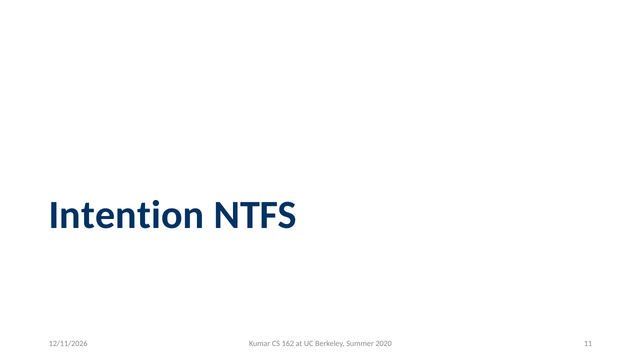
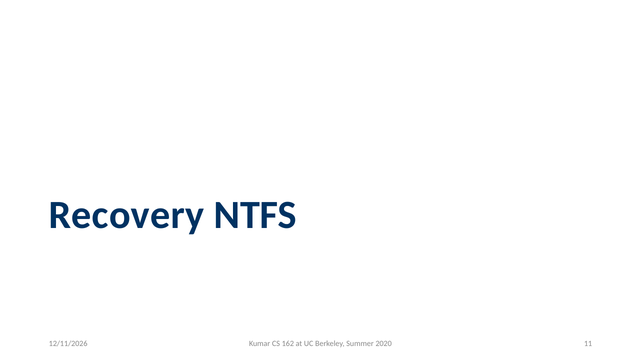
Intention: Intention -> Recovery (126, 216)
